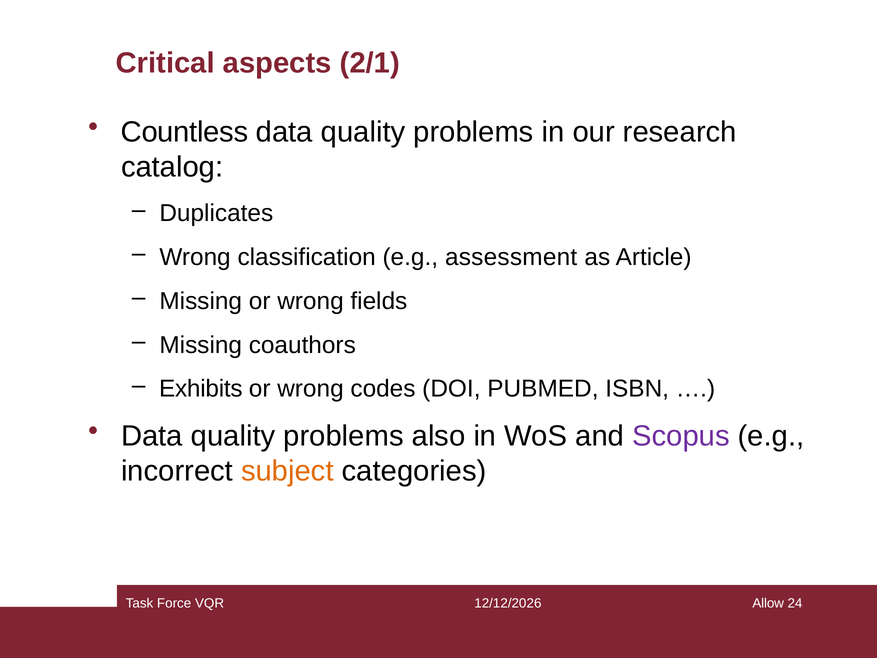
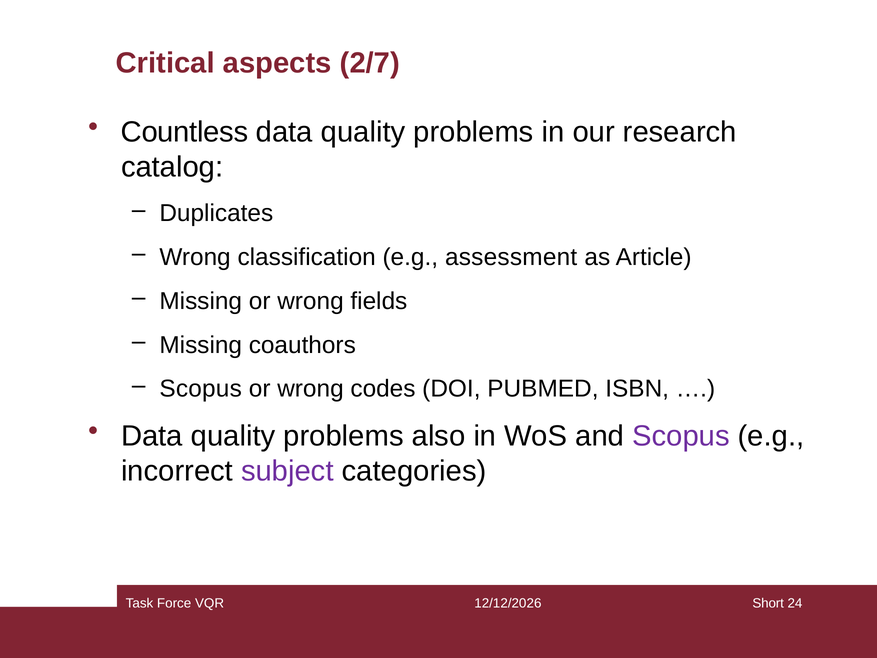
2/1: 2/1 -> 2/7 (370, 63)
Exhibits: Exhibits -> Scopus (201, 389)
subject colour: orange -> purple (287, 471)
Allow: Allow -> Short (768, 603)
